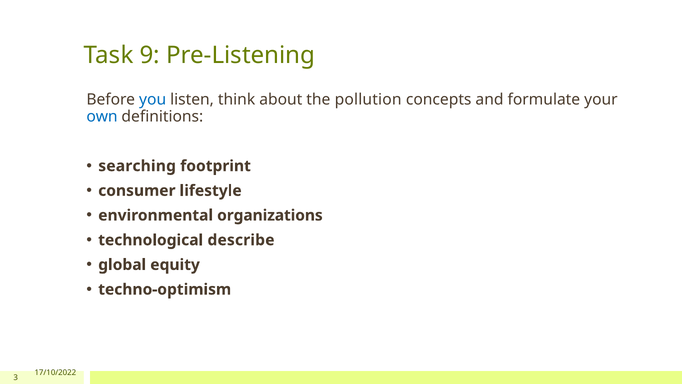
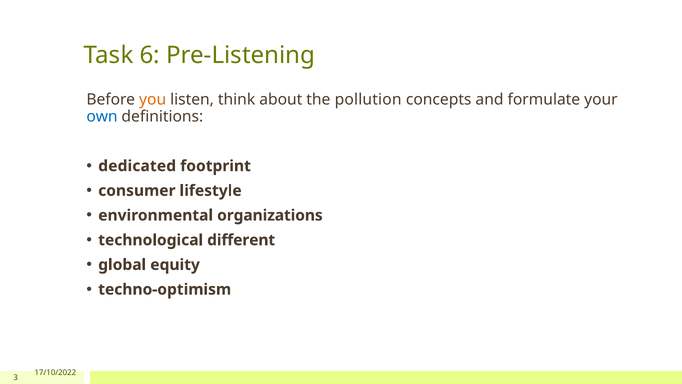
9: 9 -> 6 (150, 55)
you colour: blue -> orange (153, 100)
searching: searching -> dedicated (137, 166)
describe: describe -> different (241, 240)
